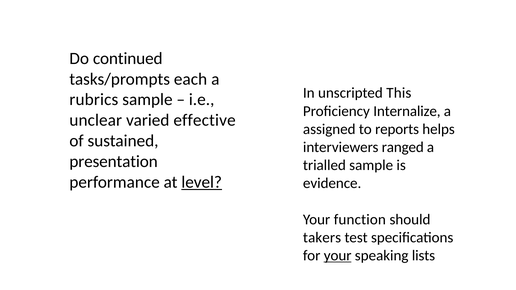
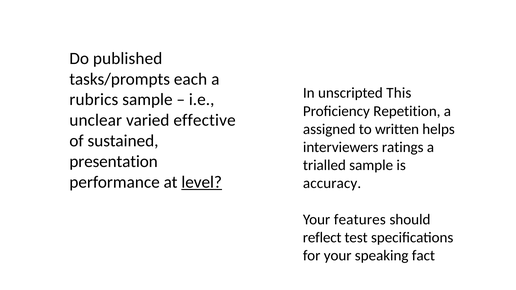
continued: continued -> published (128, 58)
Internalize: Internalize -> Repetition (407, 111)
reports: reports -> written (397, 129)
ranged: ranged -> ratings (403, 147)
evidence: evidence -> accuracy (332, 183)
function: function -> features (360, 220)
takers: takers -> reflect (322, 238)
your underline: present -> none (338, 256)
lists: lists -> fact (423, 256)
